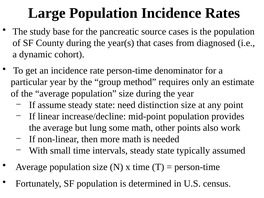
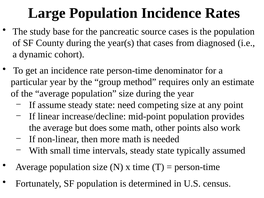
distinction: distinction -> competing (158, 105)
lung: lung -> does (98, 128)
